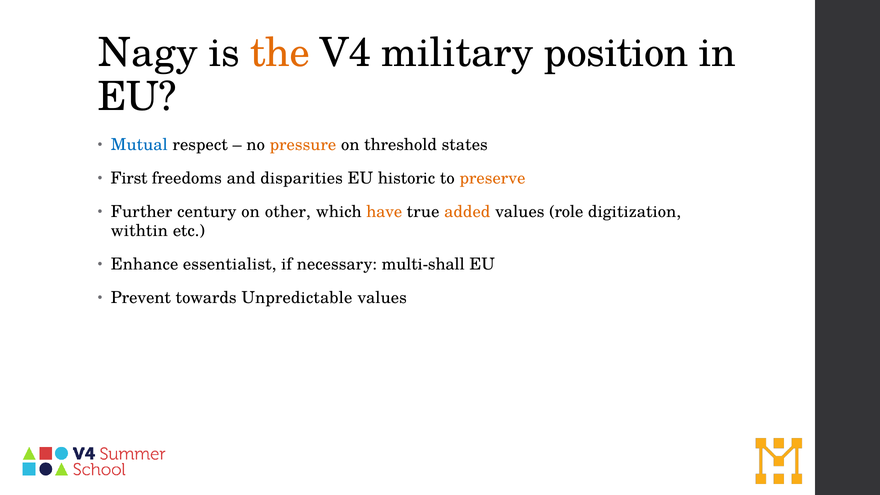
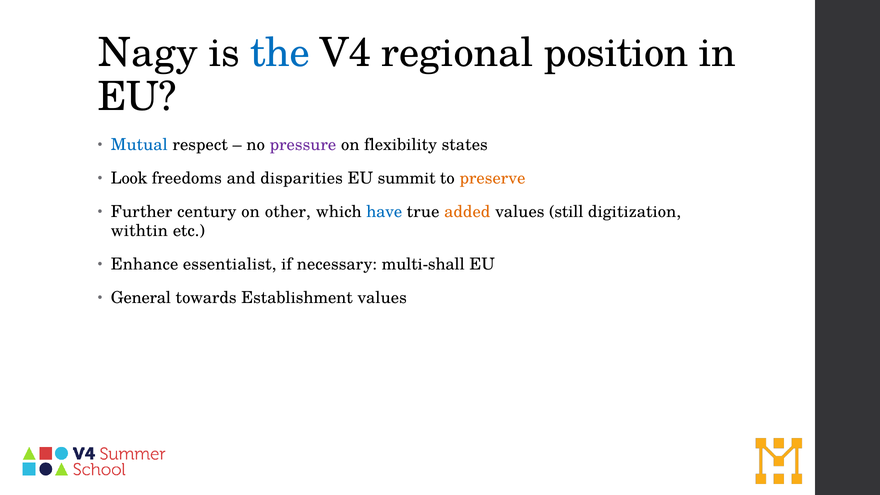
the colour: orange -> blue (280, 53)
military: military -> regional (457, 53)
pressure colour: orange -> purple (303, 145)
threshold: threshold -> flexibility (401, 145)
First: First -> Look (129, 178)
historic: historic -> summit (407, 178)
have colour: orange -> blue (384, 212)
role: role -> still (566, 212)
Prevent: Prevent -> General (141, 298)
Unpredictable: Unpredictable -> Establishment (297, 298)
